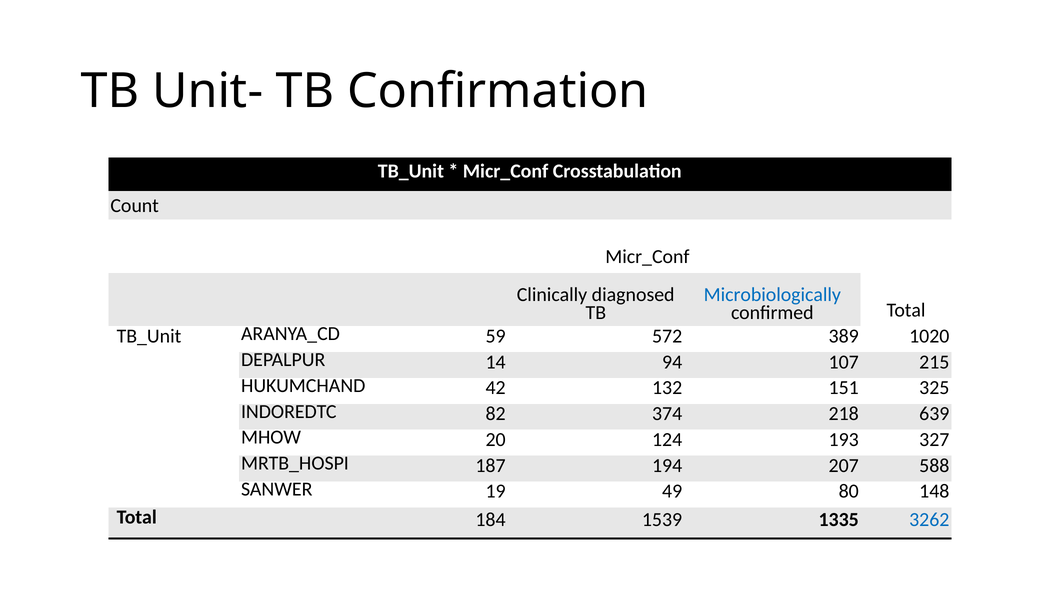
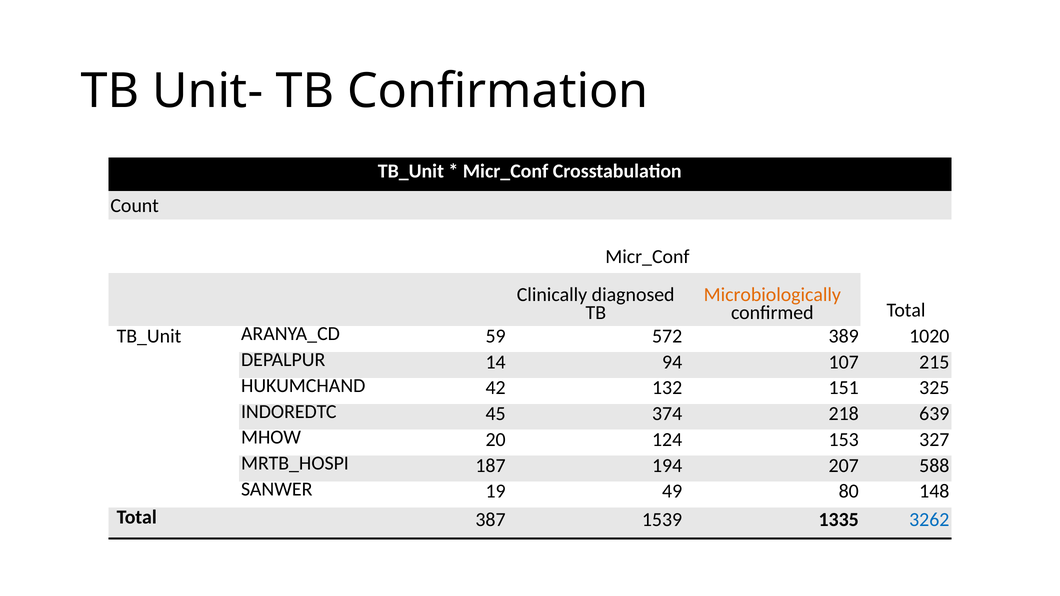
Microbiologically colour: blue -> orange (772, 295)
82: 82 -> 45 (496, 414)
193: 193 -> 153 (844, 440)
184: 184 -> 387 (491, 520)
